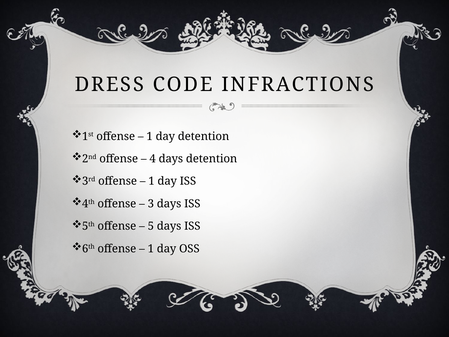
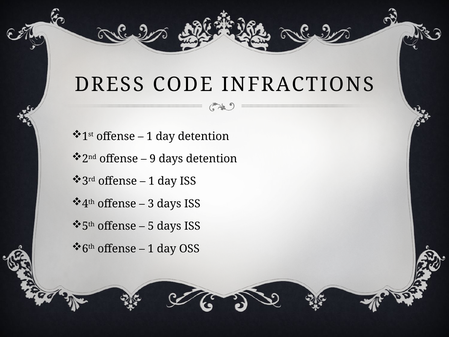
4: 4 -> 9 (153, 159)
